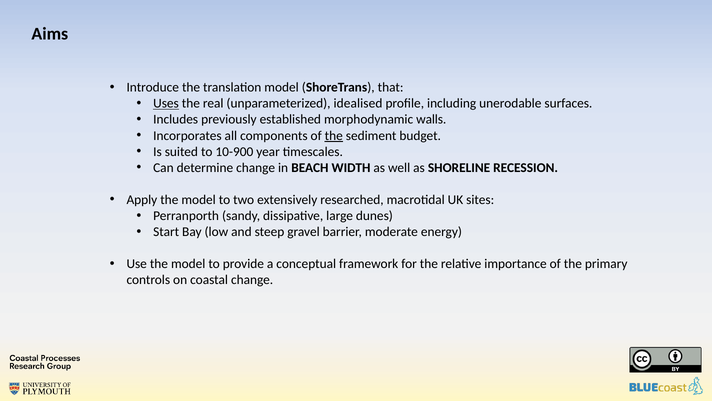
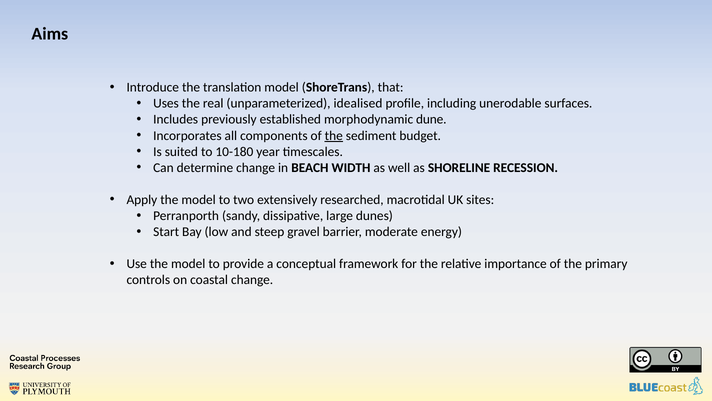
Uses underline: present -> none (166, 103)
walls: walls -> dune (431, 119)
10-900: 10-900 -> 10-180 (234, 151)
